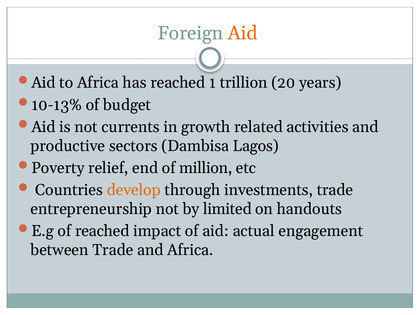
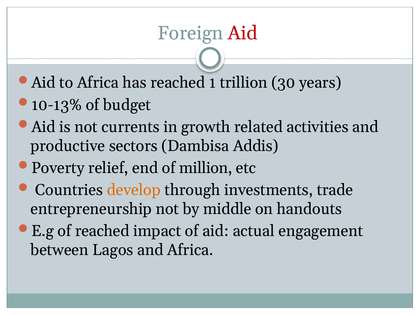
Aid colour: orange -> red (243, 33)
20: 20 -> 30 (283, 83)
Lagos: Lagos -> Addis (256, 146)
limited: limited -> middle (227, 209)
between Trade: Trade -> Lagos (113, 250)
